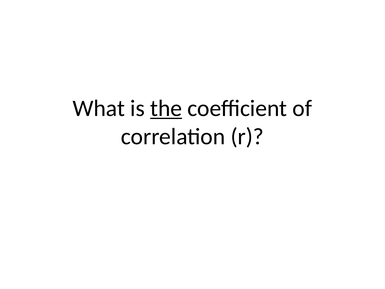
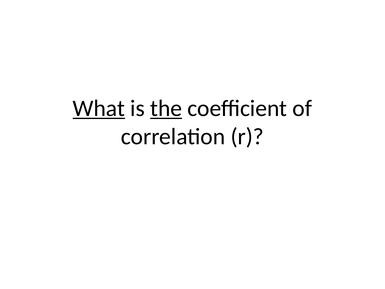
What underline: none -> present (99, 108)
